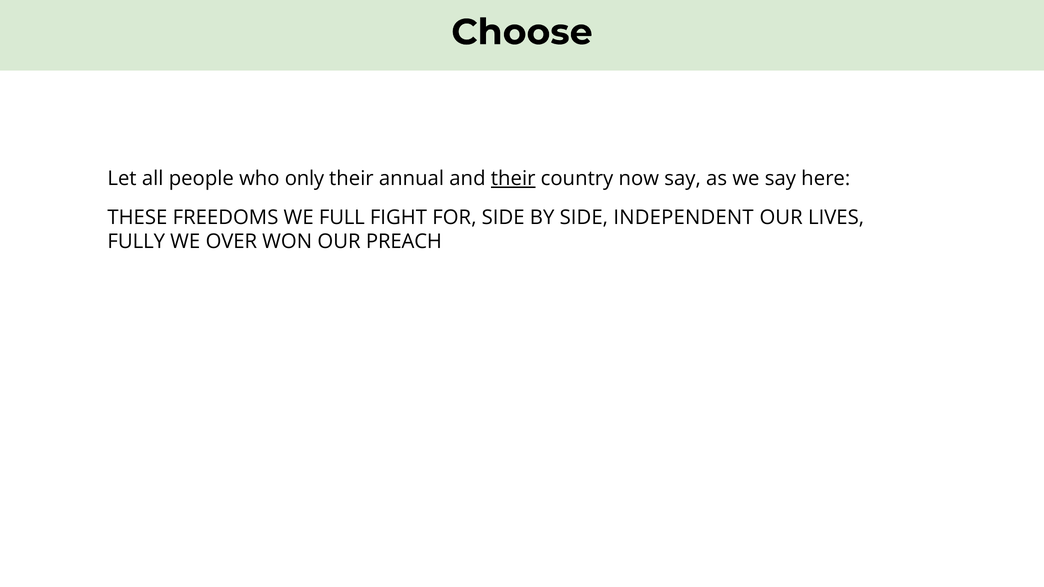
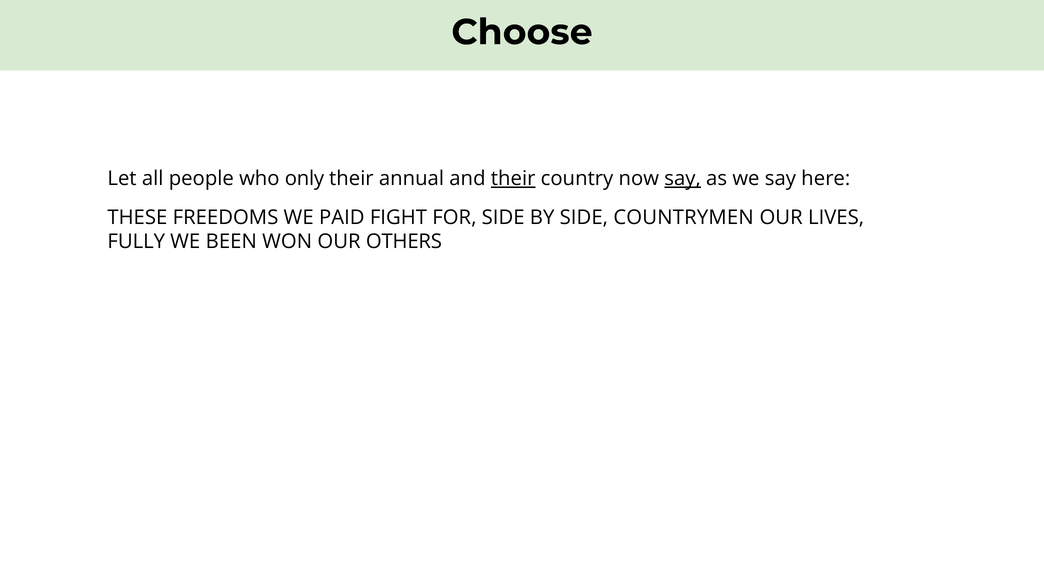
say underline: none -> present (683, 179)
FULL: FULL -> PAID (342, 217)
INDEPENDENT: INDEPENDENT -> COUNTRYMEN (684, 217)
OVER: OVER -> BEEN (231, 242)
PREACH: PREACH -> OTHERS (404, 242)
